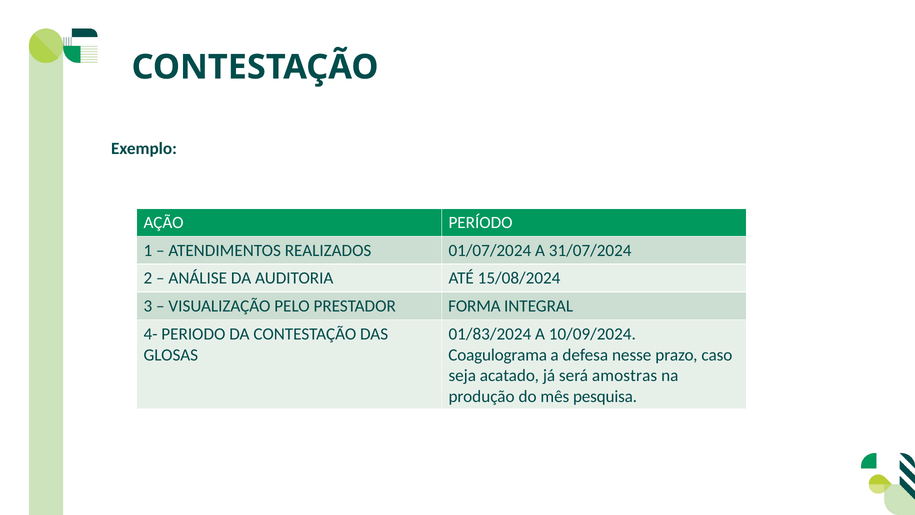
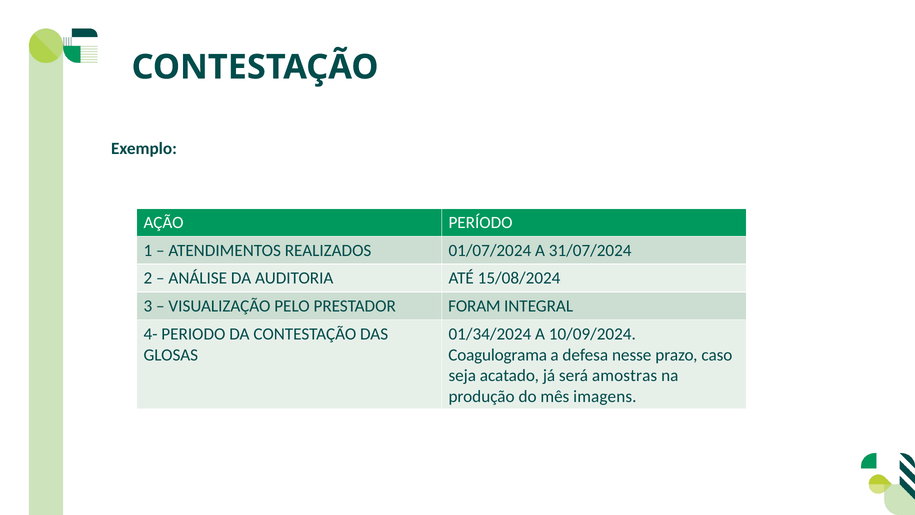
FORMA: FORMA -> FORAM (474, 306)
01/83/2024: 01/83/2024 -> 01/34/2024 (490, 334)
pesquisa: pesquisa -> imagens (605, 396)
